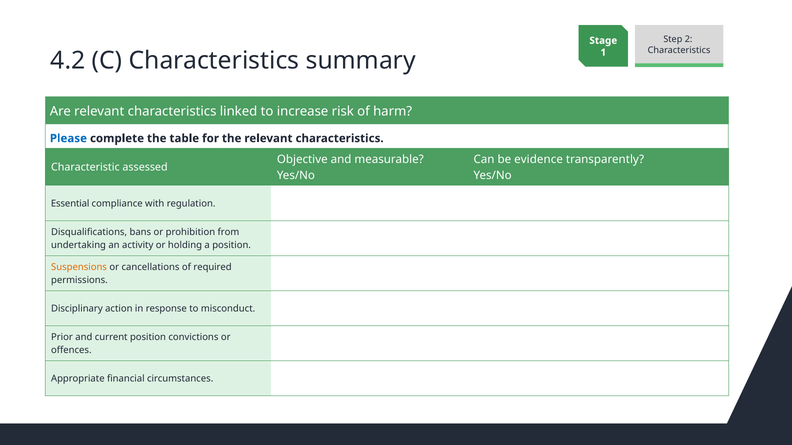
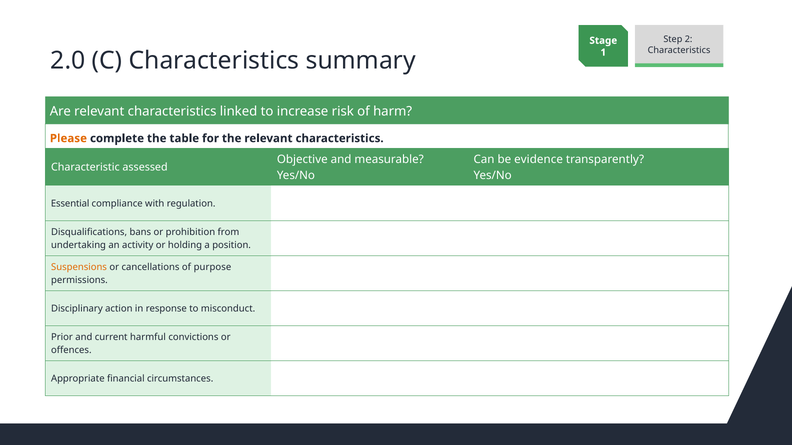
4.2: 4.2 -> 2.0 (68, 61)
Please colour: blue -> orange (68, 139)
required: required -> purpose (212, 267)
current position: position -> harmful (148, 338)
